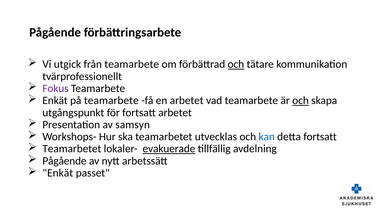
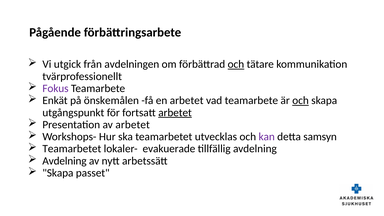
från teamarbete: teamarbete -> avdelningen (132, 64)
på teamarbete: teamarbete -> önskemålen (111, 100)
arbetet underline: none -> present (175, 113)
av samsyn: samsyn -> arbetet (133, 125)
kan colour: blue -> purple (267, 137)
detta fortsatt: fortsatt -> samsyn (320, 137)
evakuerade underline: present -> none (169, 149)
Pågående: Pågående -> Avdelning (64, 161)
Enkät: Enkät -> Skapa (58, 173)
